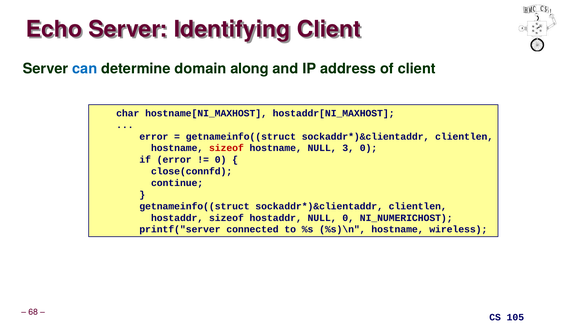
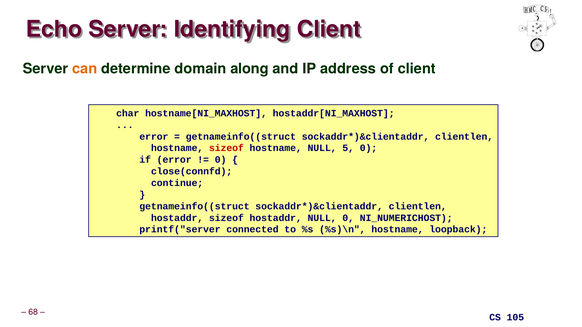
can colour: blue -> orange (85, 69)
3: 3 -> 5 (348, 148)
wireless: wireless -> loopback (458, 230)
